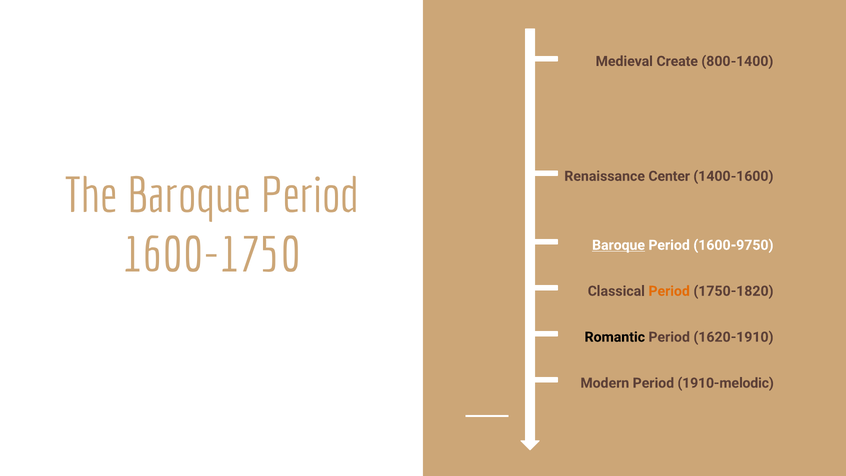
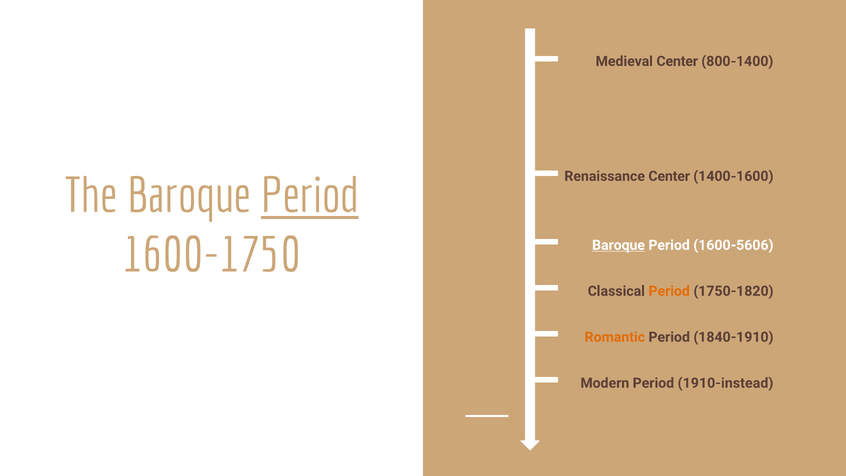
Medieval Create: Create -> Center (677, 61)
Period underline: none -> present (310, 196)
1600-9750: 1600-9750 -> 1600-5606 (733, 245)
Romantic colour: black -> orange (615, 337)
1620-1910: 1620-1910 -> 1840-1910 (733, 337)
1910-melodic: 1910-melodic -> 1910-instead (725, 383)
